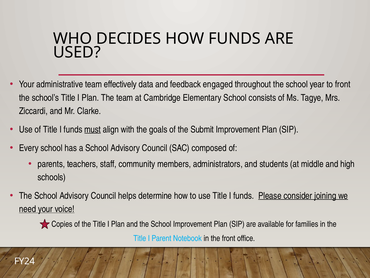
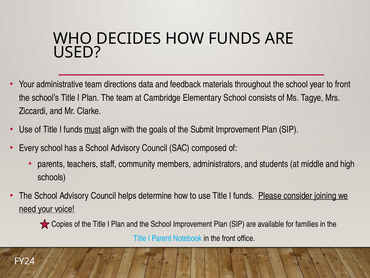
effectively: effectively -> directions (120, 84)
engaged: engaged -> materials (218, 84)
